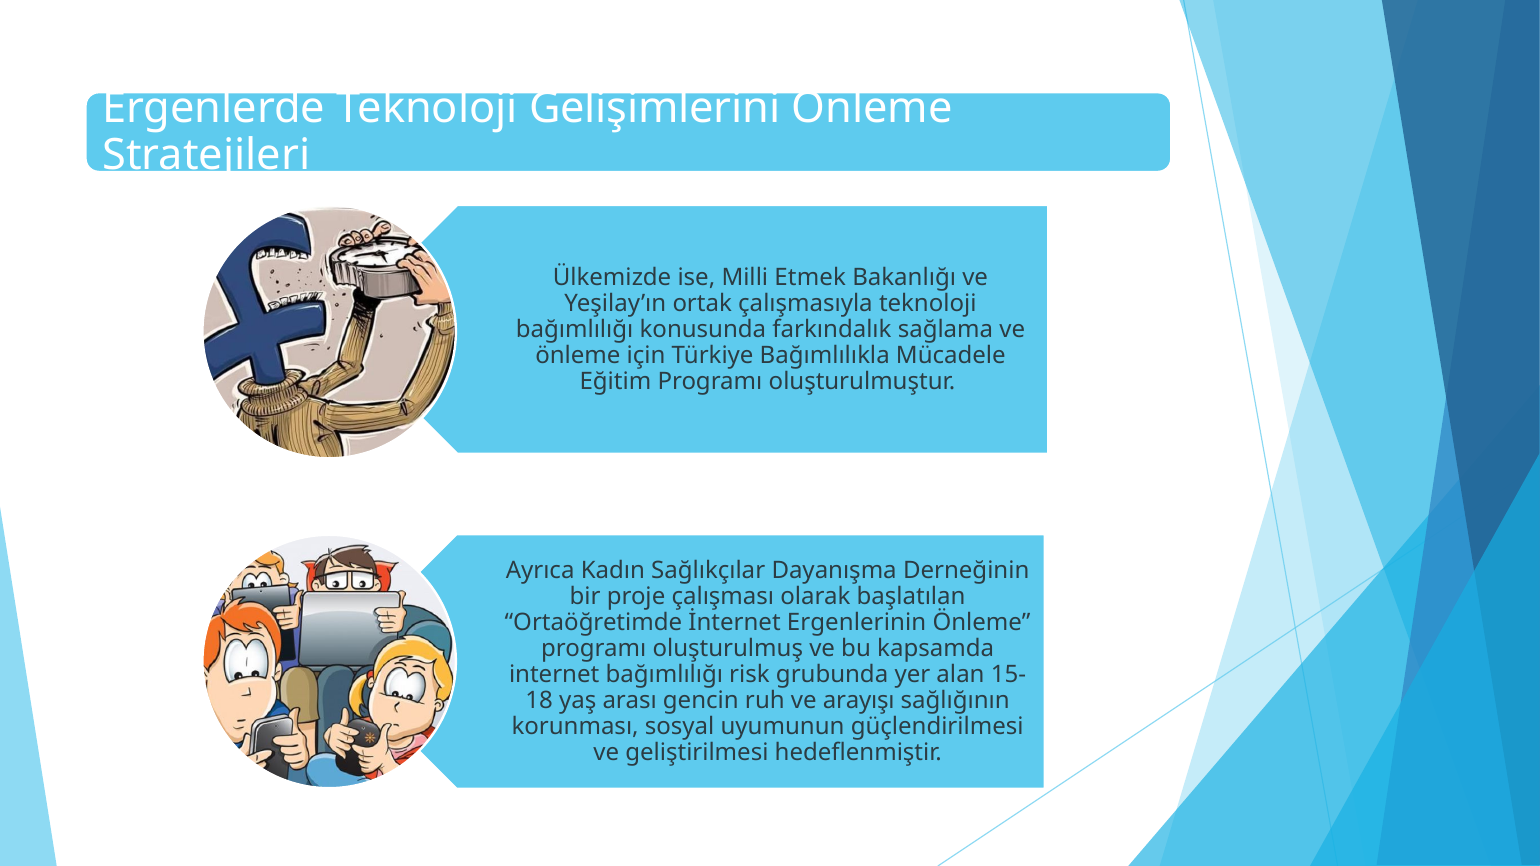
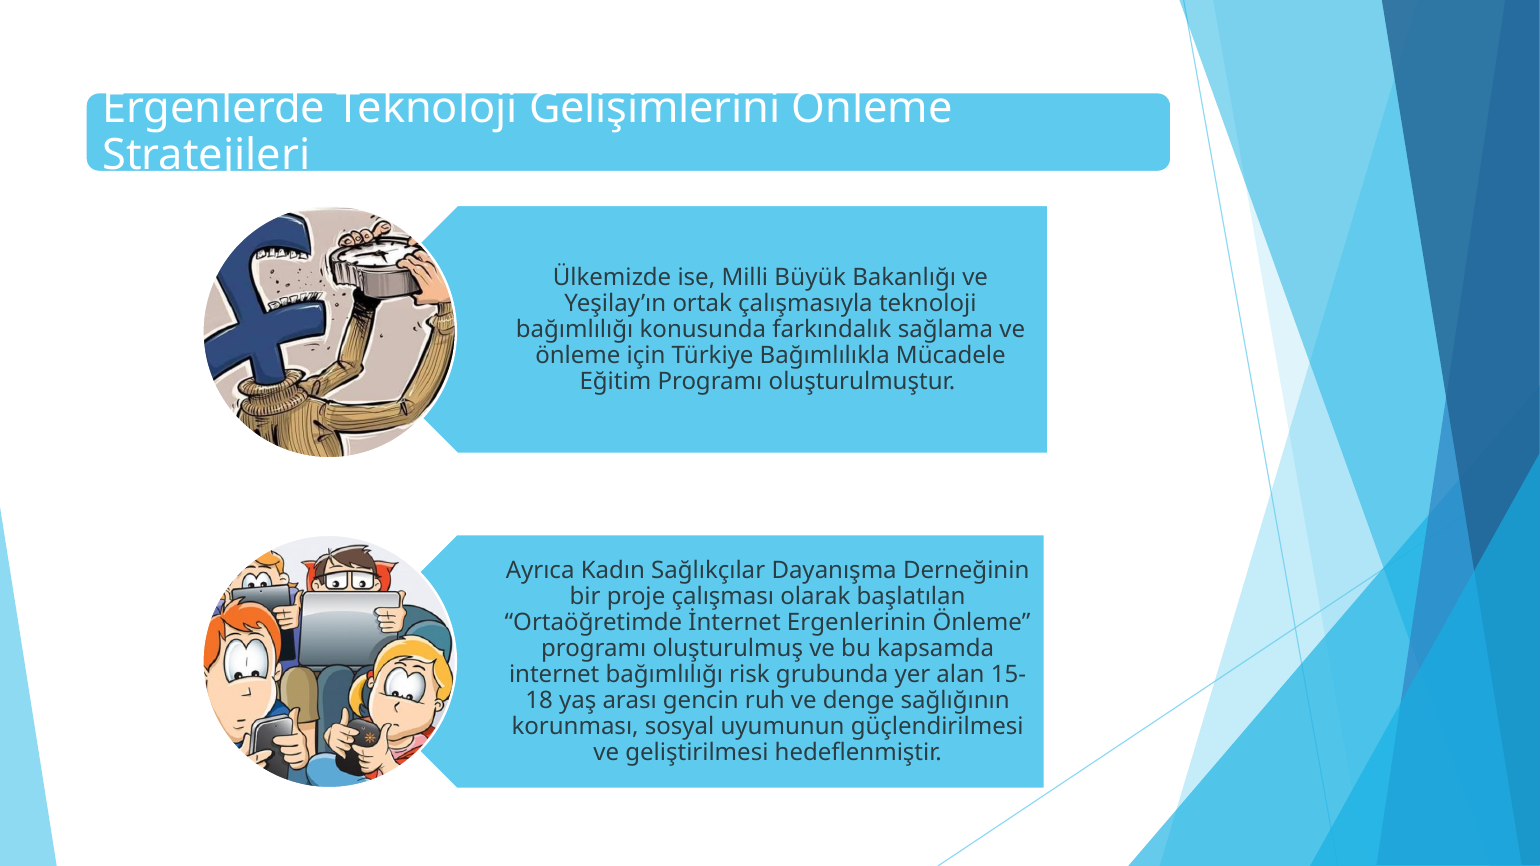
Etmek: Etmek -> Büyük (810, 277)
arayışı: arayışı -> denge (859, 701)
